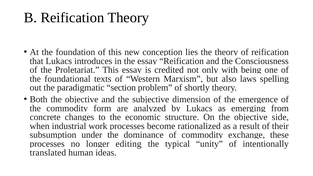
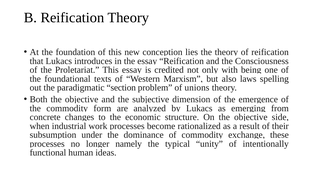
shortly: shortly -> unions (197, 88)
editing: editing -> namely (129, 144)
translated: translated -> functional (48, 153)
